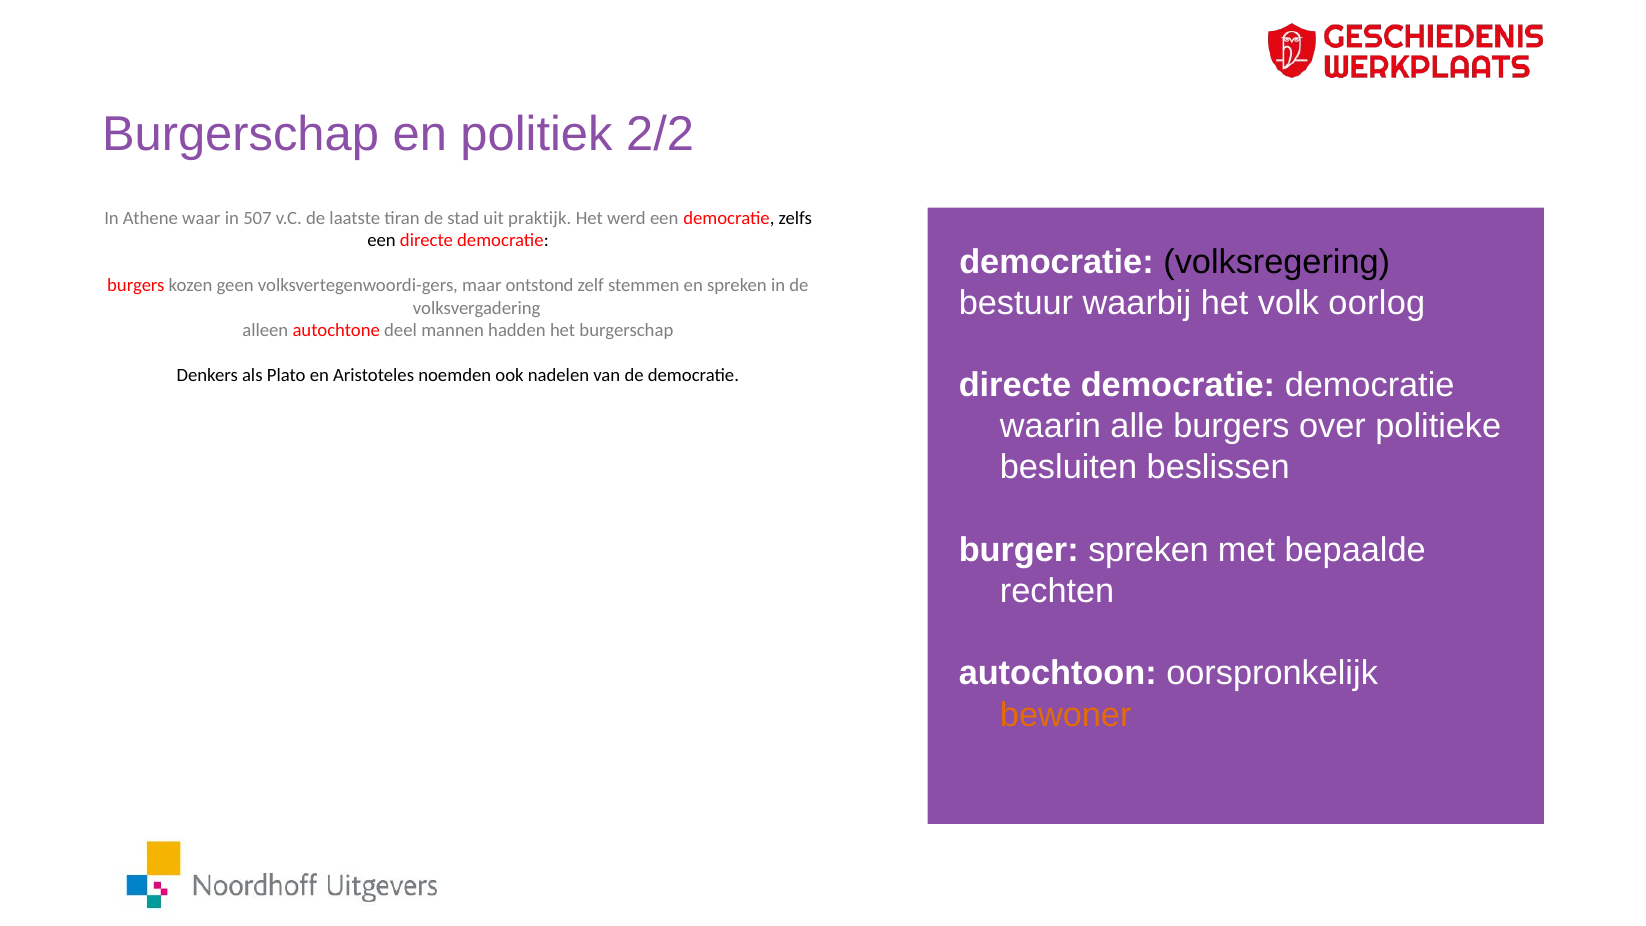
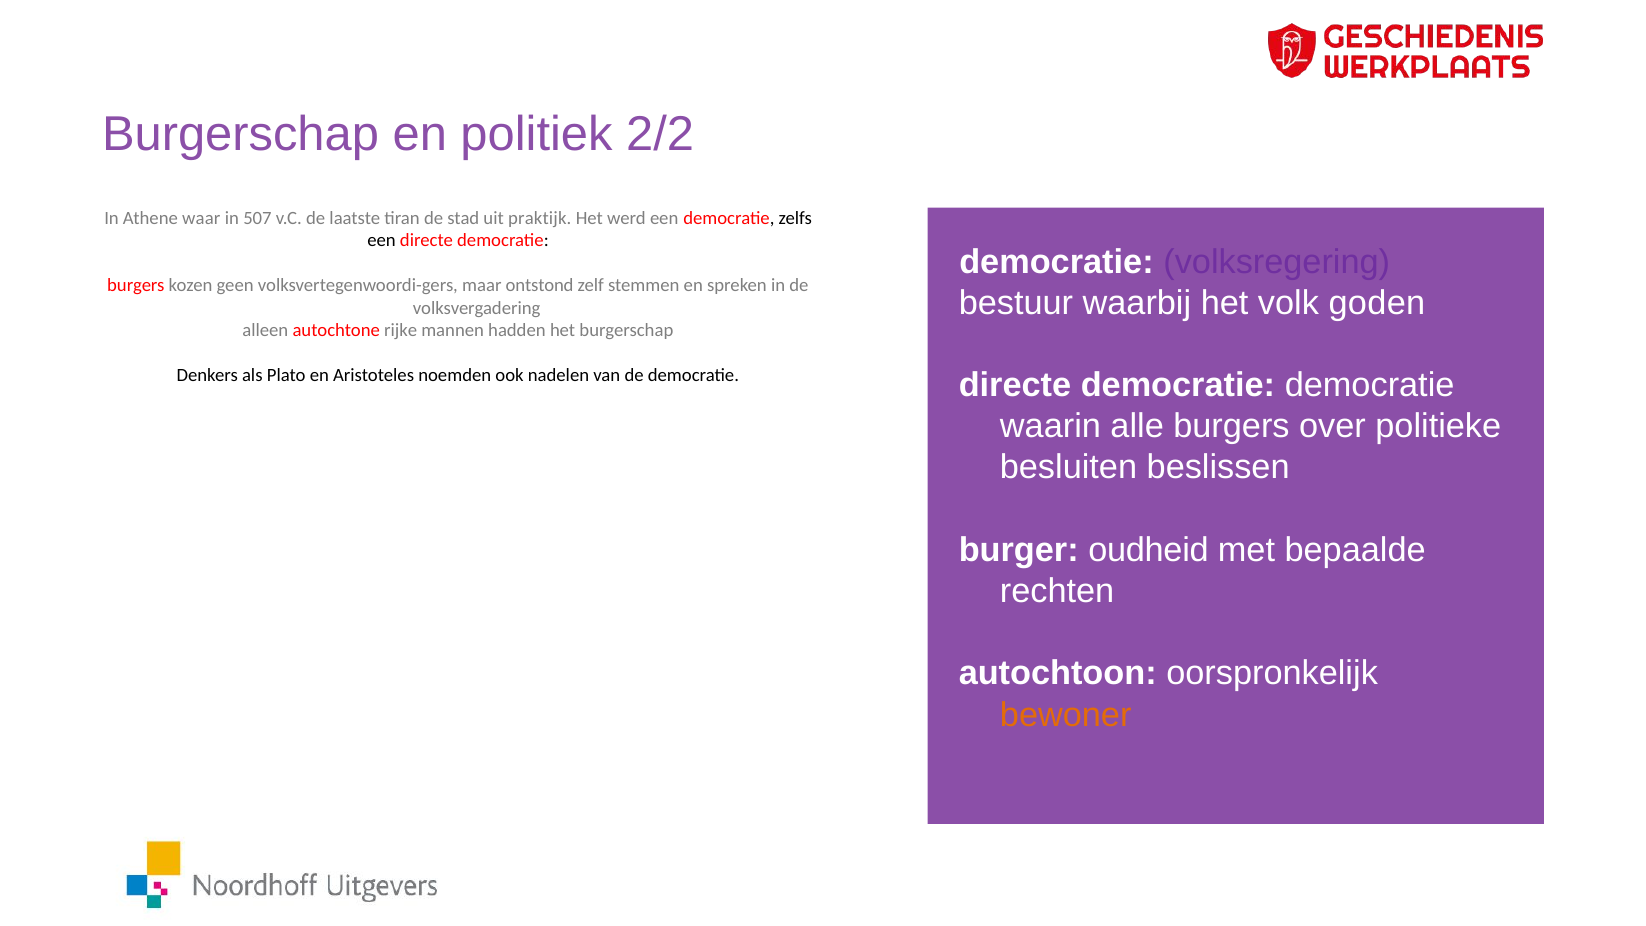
volksregering colour: black -> purple (1277, 262)
oorlog: oorlog -> goden (1377, 303)
deel: deel -> rijke (401, 331)
burger spreken: spreken -> oudheid (1149, 550)
